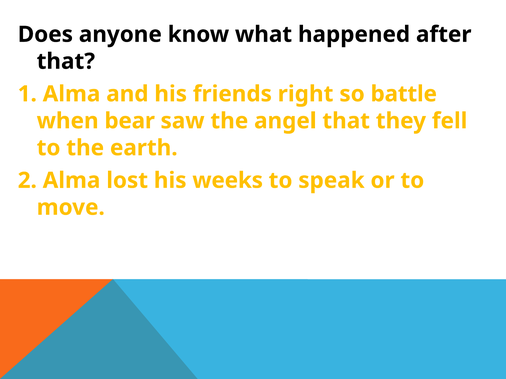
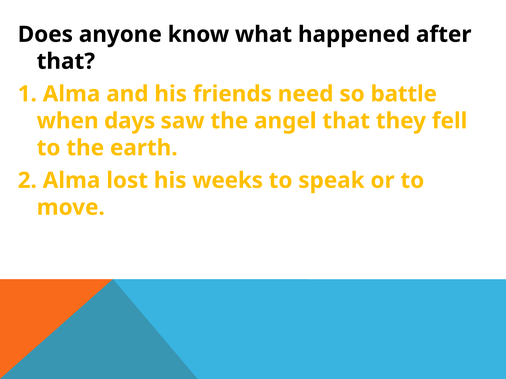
right: right -> need (306, 94)
bear: bear -> days (130, 121)
